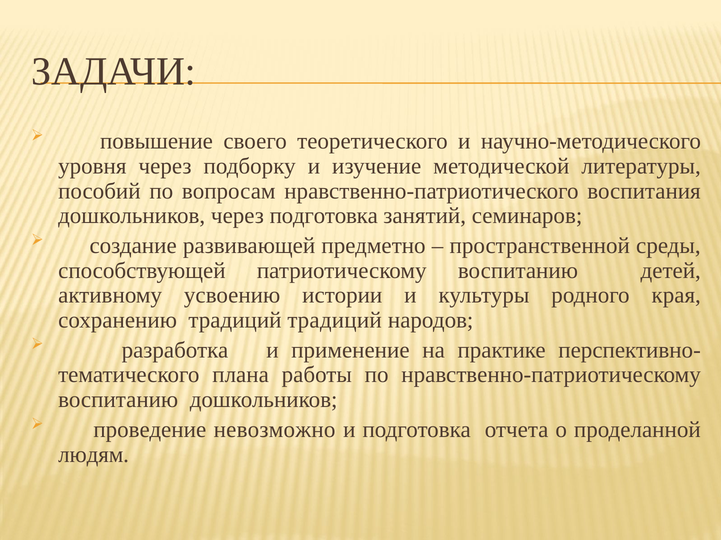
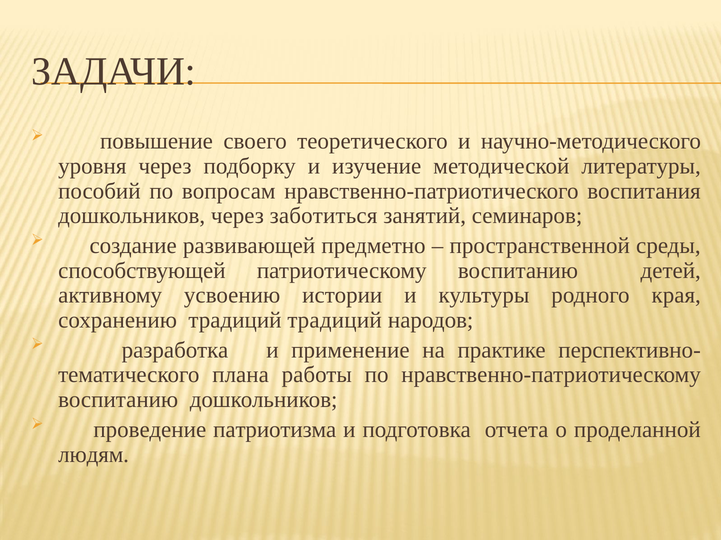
через подготовка: подготовка -> заботиться (324, 216)
невозможно: невозможно -> патриотизма (275, 430)
